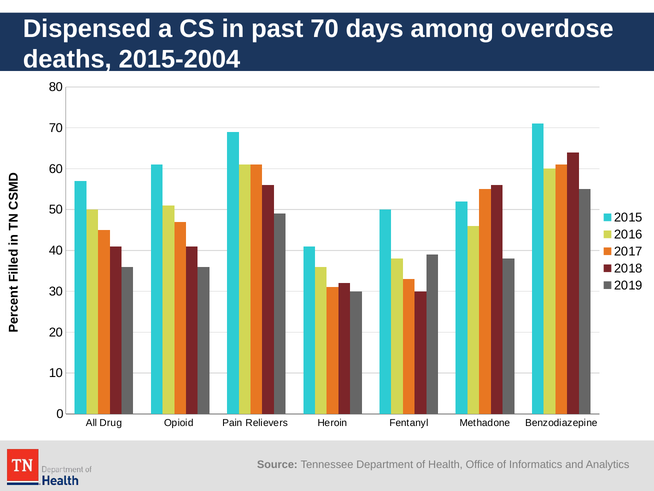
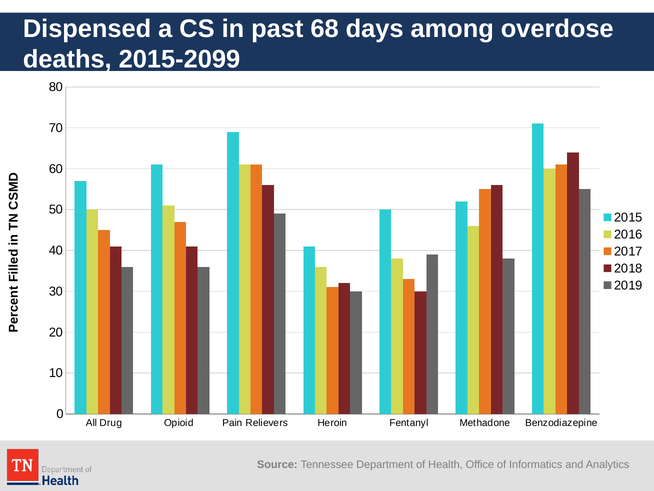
past 70: 70 -> 68 (325, 29)
2015-2004: 2015-2004 -> 2015-2099 (179, 59)
